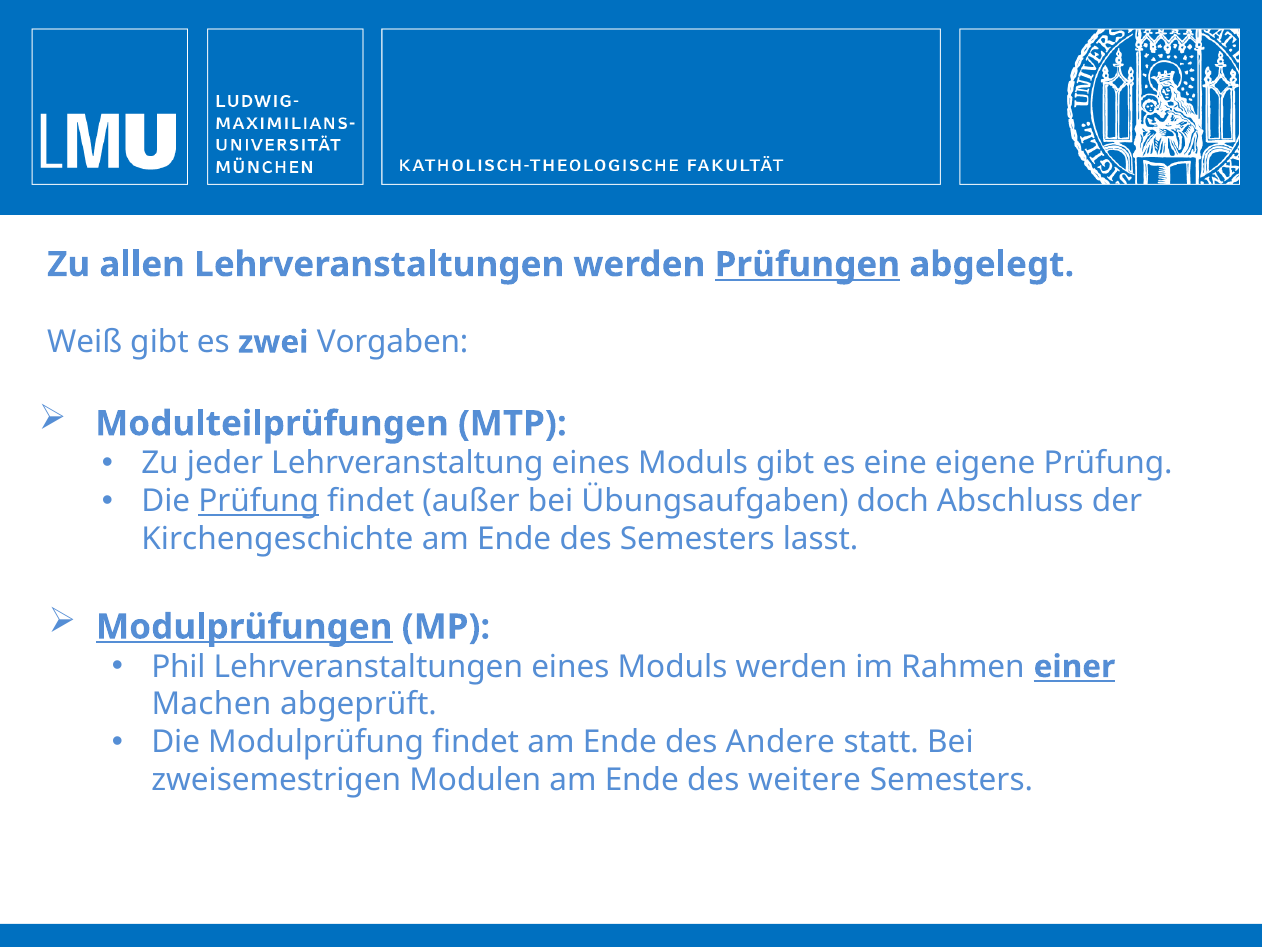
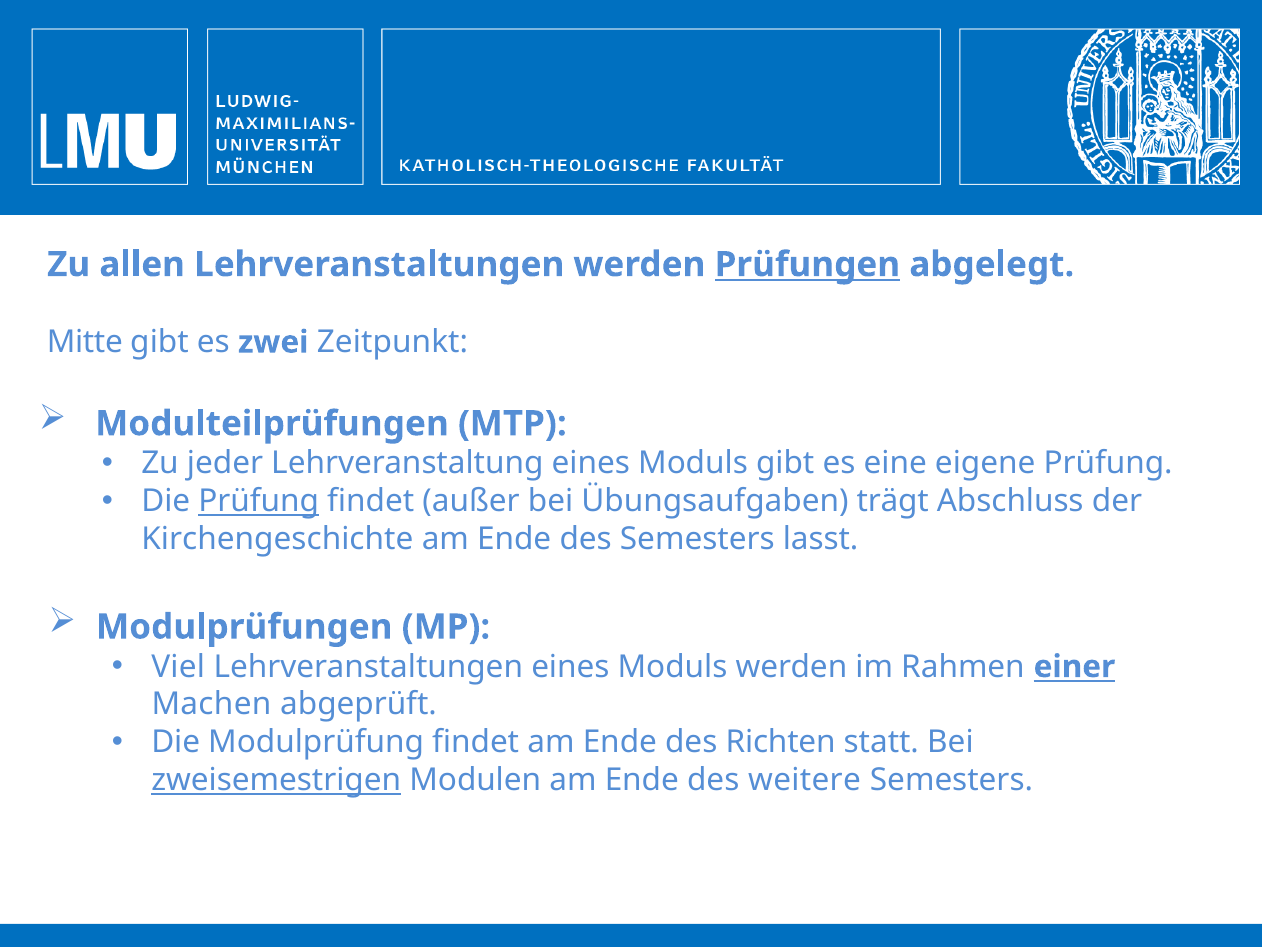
Weiß: Weiß -> Mitte (85, 342)
Vorgaben: Vorgaben -> Zeitpunkt (392, 342)
doch: doch -> trägt (893, 501)
Modulprüfungen underline: present -> none (244, 627)
Phil: Phil -> Viel (178, 666)
Andere: Andere -> Richten (781, 742)
zweisemestrigen underline: none -> present (276, 780)
